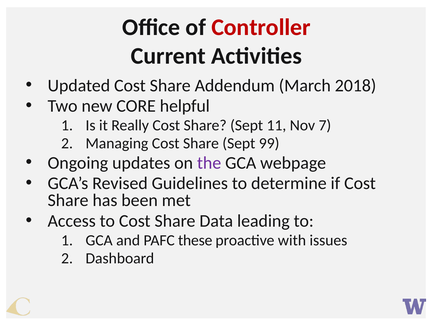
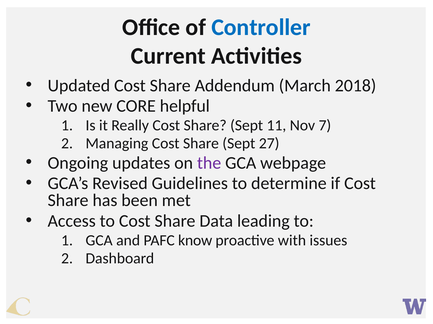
Controller colour: red -> blue (261, 27)
99: 99 -> 27 (269, 144)
these: these -> know (195, 241)
